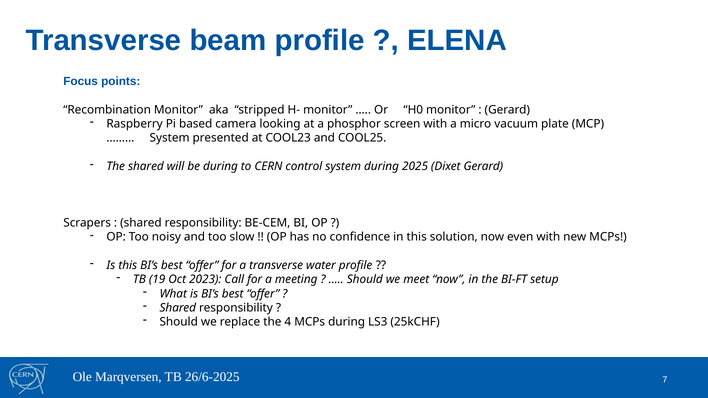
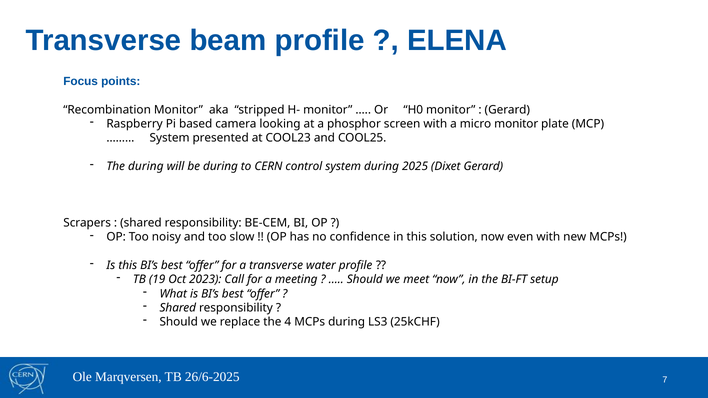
micro vacuum: vacuum -> monitor (516, 124)
The shared: shared -> during (146, 166)
